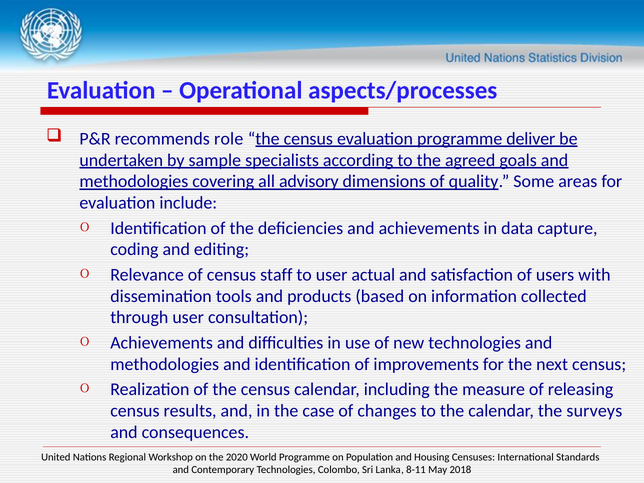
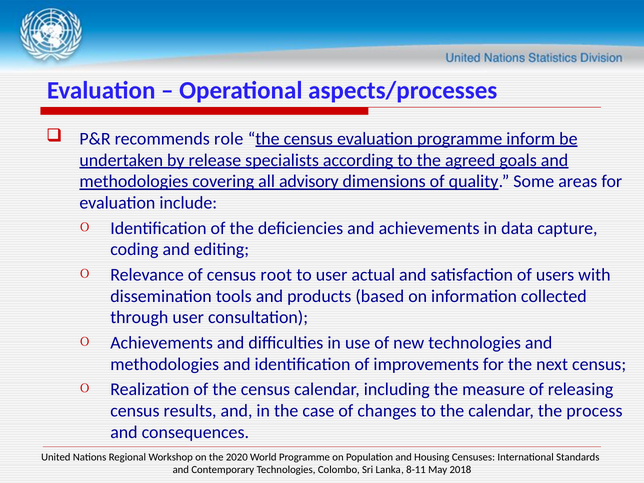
deliver: deliver -> inform (531, 139)
sample: sample -> release (215, 160)
staff: staff -> root (276, 275)
surveys: surveys -> process (594, 411)
